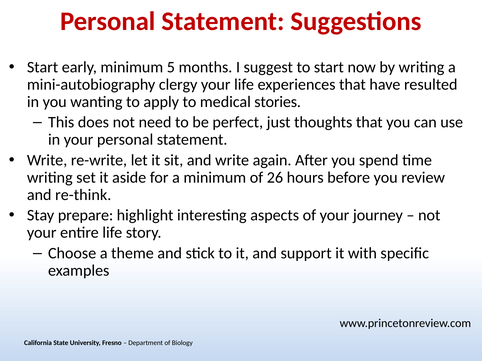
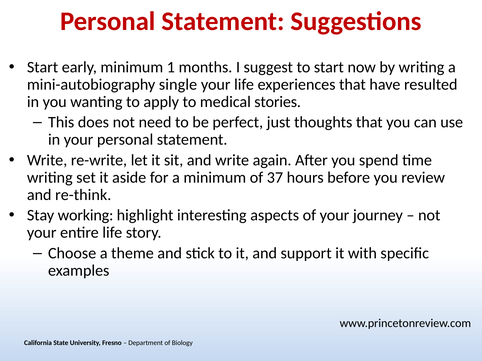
5: 5 -> 1 (171, 67)
clergy: clergy -> single (178, 85)
26: 26 -> 37 (275, 178)
prepare: prepare -> working (86, 216)
